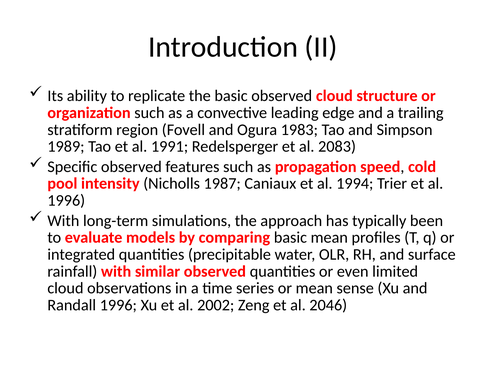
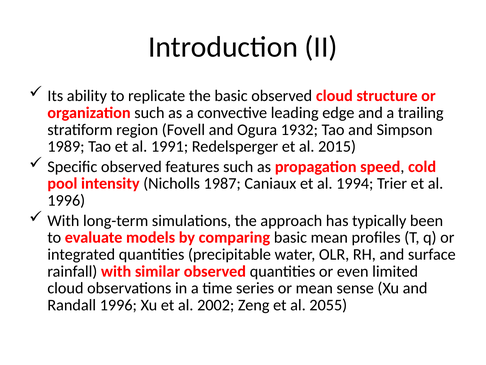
1983: 1983 -> 1932 (299, 130)
2083: 2083 -> 2015 (337, 146)
2046: 2046 -> 2055 (328, 305)
